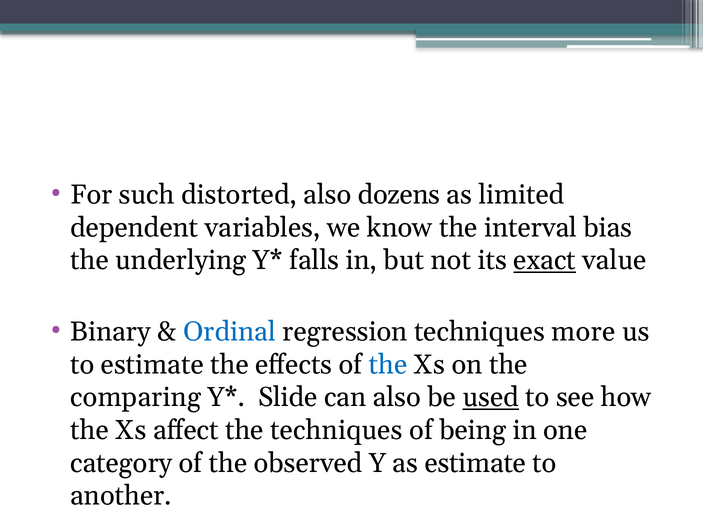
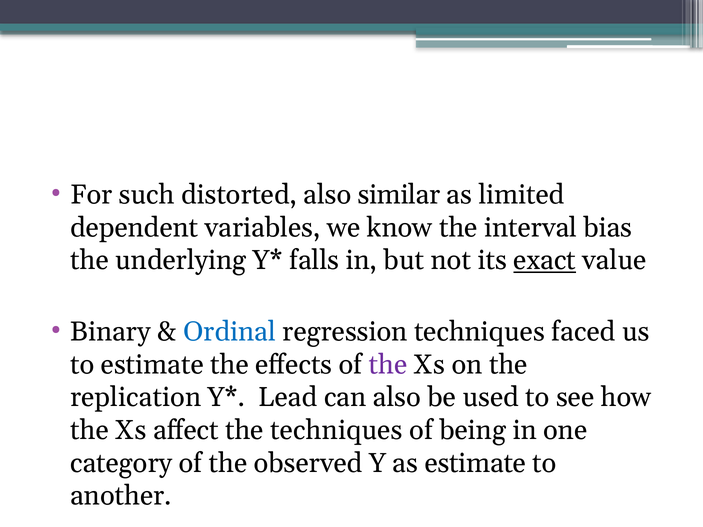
dozens: dozens -> similar (399, 195)
more: more -> faced (584, 332)
the colour: blue -> purple (388, 365)
comparing: comparing -> replication (136, 398)
Slide: Slide -> Lead (288, 398)
used underline: present -> none (491, 398)
